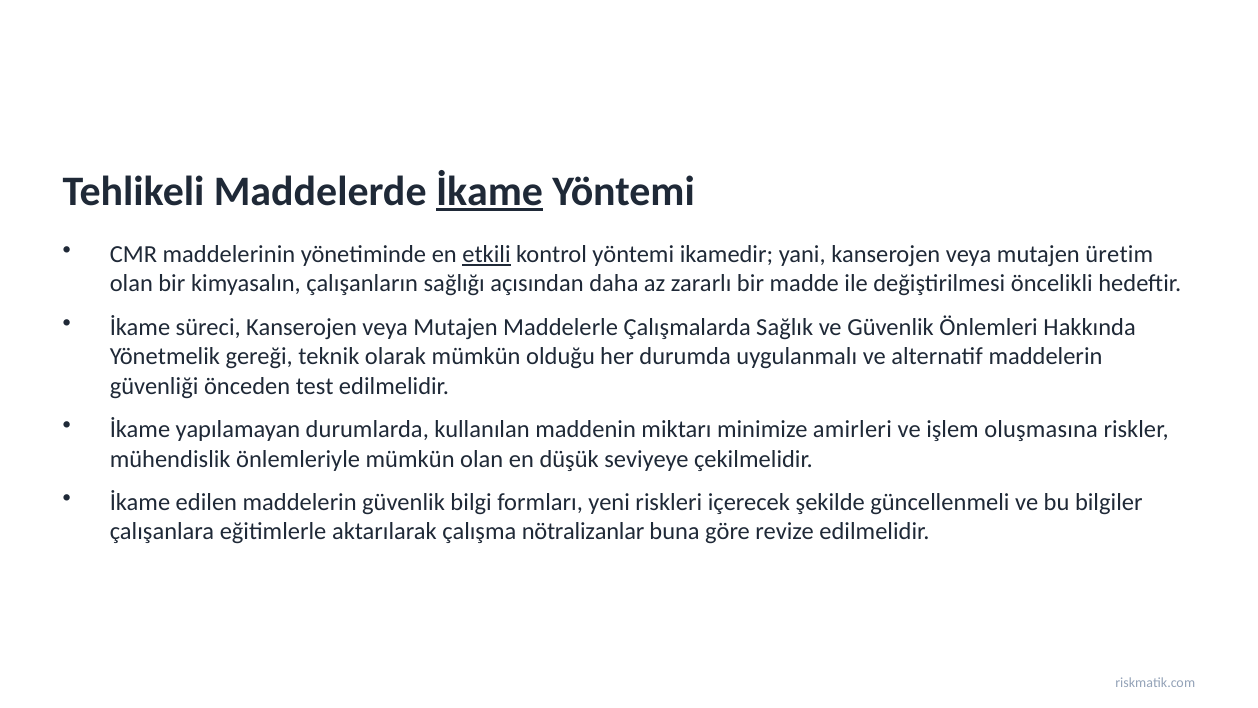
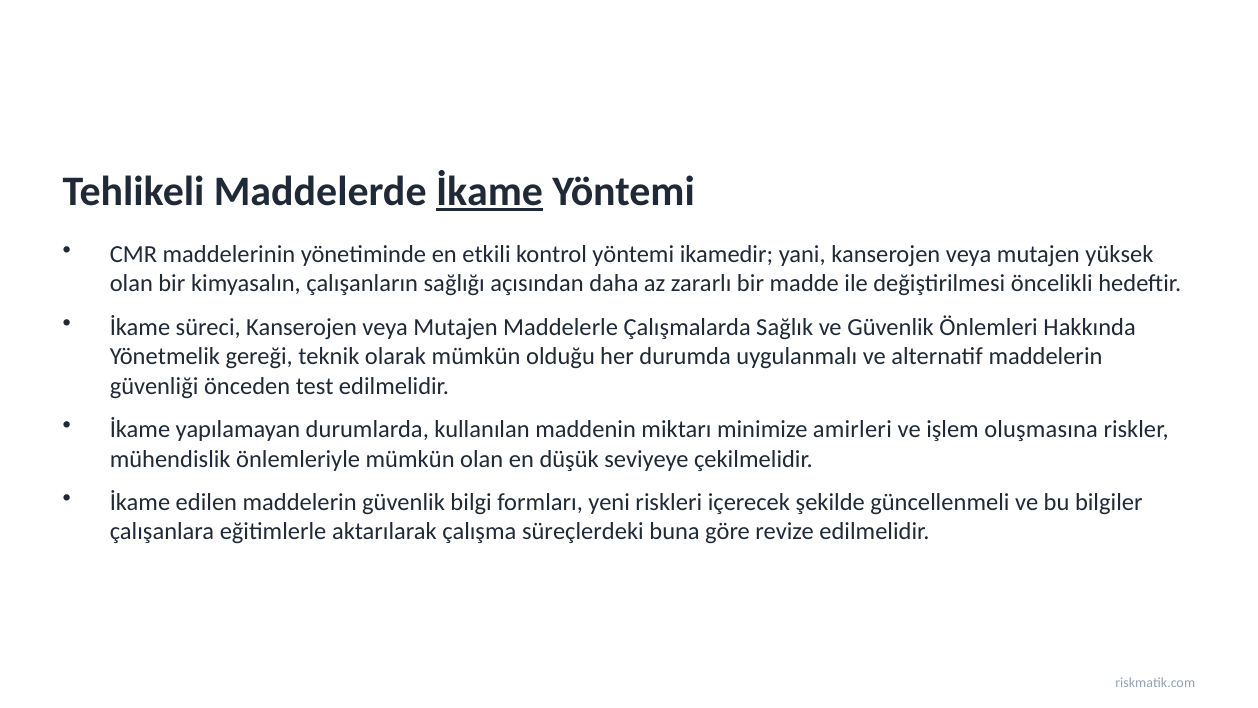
etkili underline: present -> none (487, 254)
üretim: üretim -> yüksek (1119, 254)
nötralizanlar: nötralizanlar -> süreçlerdeki (583, 532)
